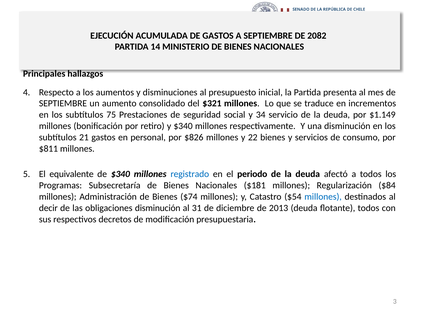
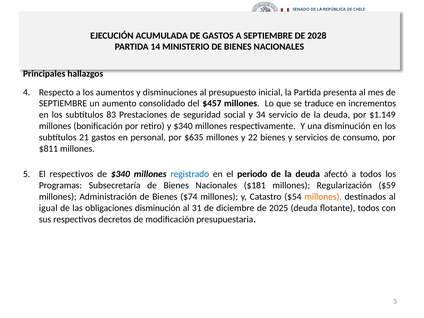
2082: 2082 -> 2028 (317, 36)
$321: $321 -> $457 (212, 104)
75: 75 -> 83 (111, 115)
$826: $826 -> $635 (194, 137)
El equivalente: equivalente -> respectivos (71, 174)
$84: $84 -> $59 (387, 185)
millones colour: blue -> orange (323, 197)
decir: decir -> igual (48, 208)
2013: 2013 -> 2025 (279, 208)
